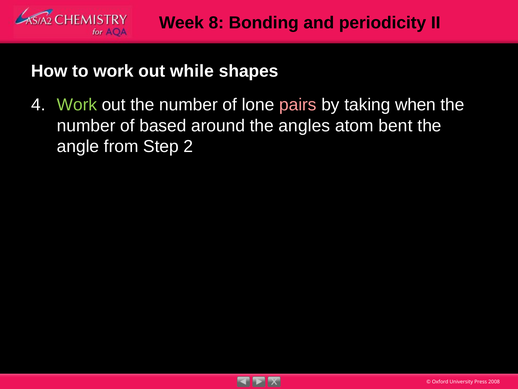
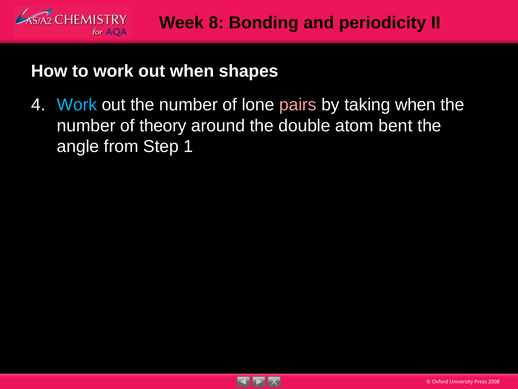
out while: while -> when (192, 71)
Work colour: light green -> light blue (77, 105)
based: based -> theory (163, 126)
angles: angles -> double (304, 126)
2: 2 -> 1 (188, 146)
